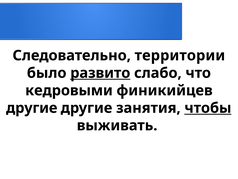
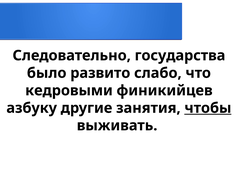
территории: территории -> государства (180, 55)
развито underline: present -> none (100, 73)
другие: другие -> азбуку (32, 108)
